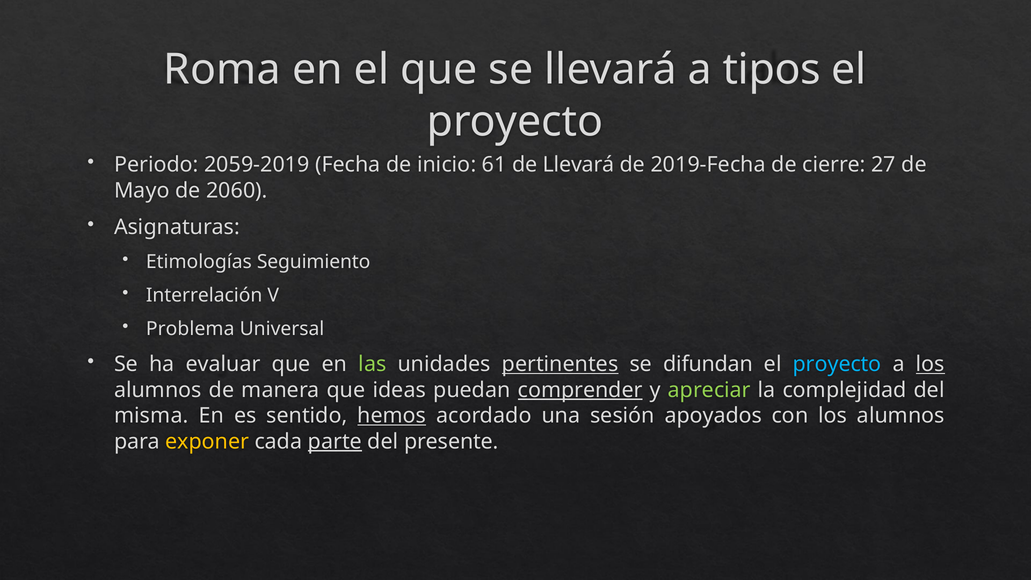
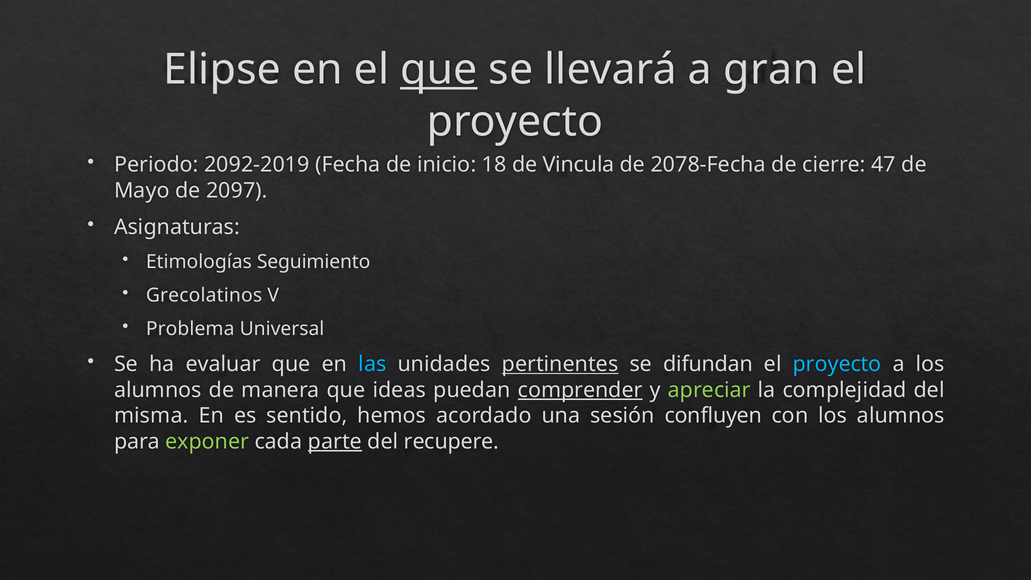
Roma: Roma -> Elipse (222, 70)
que underline: none -> present (439, 70)
tipos: tipos -> gran (771, 70)
2059-2019: 2059-2019 -> 2092-2019 (257, 165)
61: 61 -> 18 (494, 165)
de Llevará: Llevará -> Vincula (579, 165)
2019-Fecha: 2019-Fecha -> 2078-Fecha (708, 165)
27: 27 -> 47 (884, 165)
2060: 2060 -> 2097 (237, 191)
Interrelación: Interrelación -> Grecolatinos (204, 295)
las colour: light green -> light blue (372, 364)
los underline: present -> none (930, 364)
hemos underline: present -> none (392, 416)
apoyados: apoyados -> confluyen (713, 416)
exponer colour: yellow -> light green (207, 442)
presente: presente -> recupere (451, 442)
